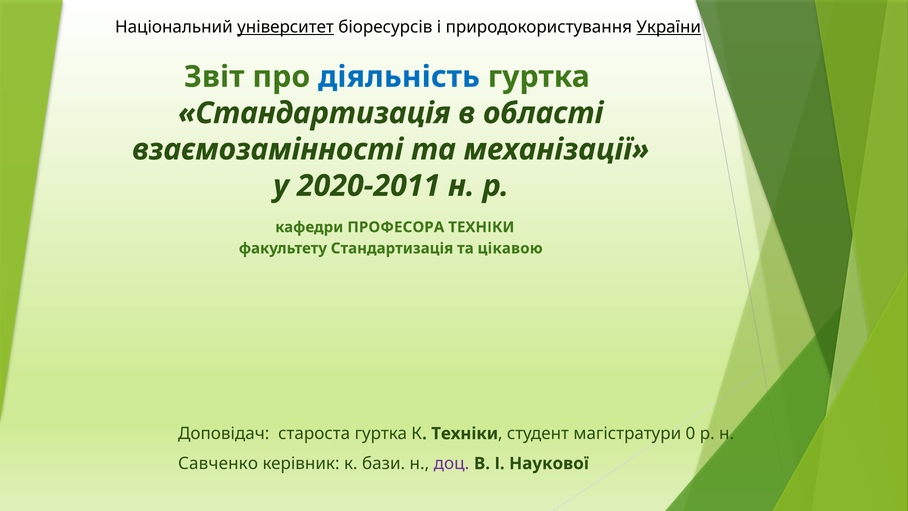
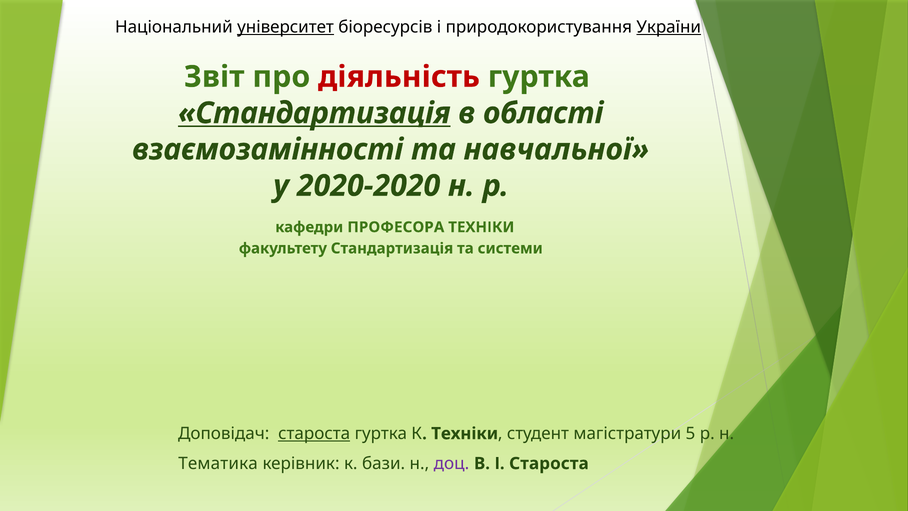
діяльність colour: blue -> red (399, 77)
Стандартизація underline: none -> present (314, 113)
механізації: механізації -> навчальної (556, 149)
2020-2011: 2020-2011 -> 2020-2020 (369, 186)
цікавою: цікавою -> системи (510, 248)
староста underline: none -> present (314, 433)
0: 0 -> 5 (690, 433)
Савченко: Савченко -> Тематика (218, 463)
І Наукової: Наукової -> Староста (549, 463)
